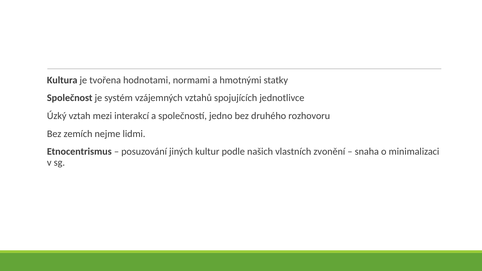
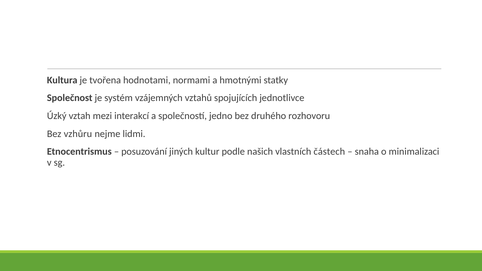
zemích: zemích -> vzhůru (78, 134)
zvonění: zvonění -> částech (329, 152)
